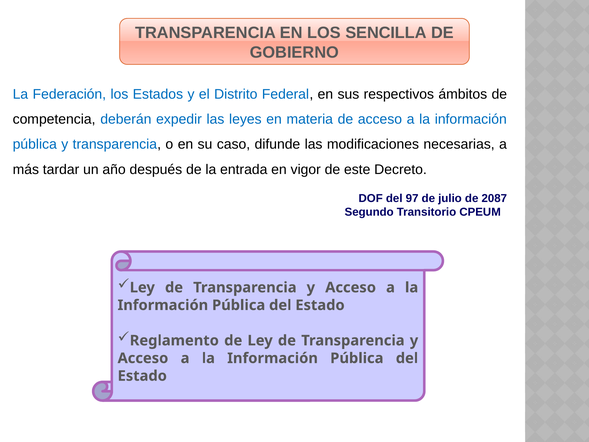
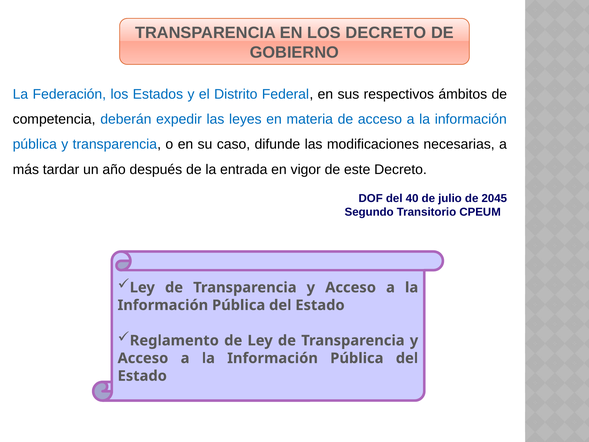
LOS SENCILLA: SENCILLA -> DECRETO (386, 33)
97: 97 -> 40 (412, 198)
2087: 2087 -> 2045 (494, 198)
